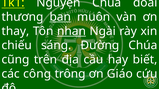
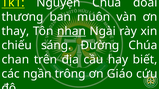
ban underline: present -> none (60, 17)
cũng: cũng -> chan (15, 60)
công: công -> ngần (37, 74)
